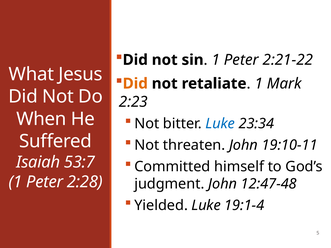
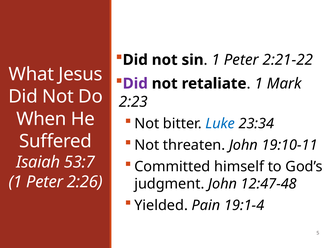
Did colour: orange -> purple (135, 84)
2:28: 2:28 -> 2:26 (85, 182)
Yielded Luke: Luke -> Pain (206, 206)
